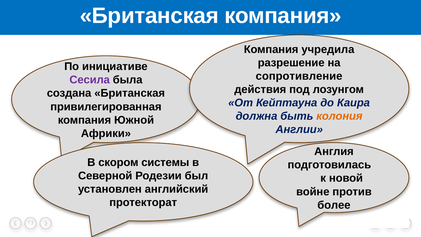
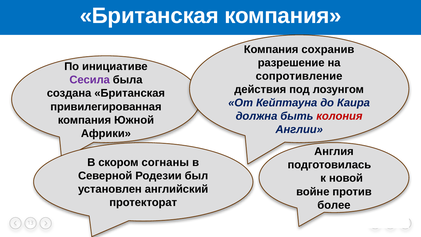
учредила: учредила -> сохранив (328, 49)
колония colour: orange -> red (339, 116)
системы: системы -> согнаны (165, 162)
